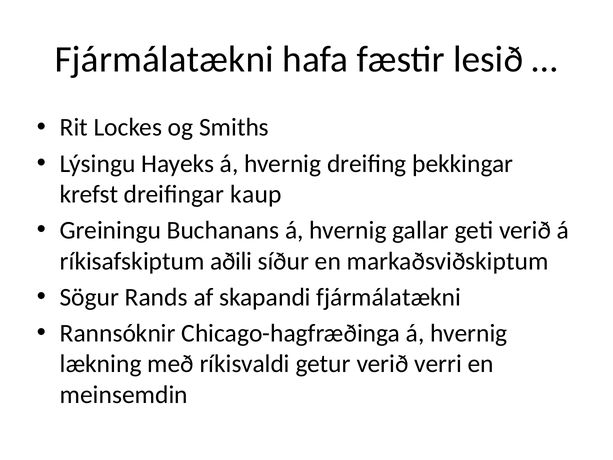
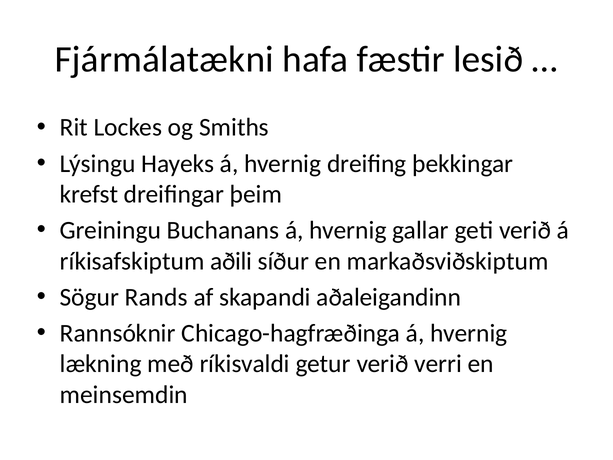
kaup: kaup -> þeim (256, 194)
skapandi fjármálatækni: fjármálatækni -> aðaleigandinn (389, 297)
